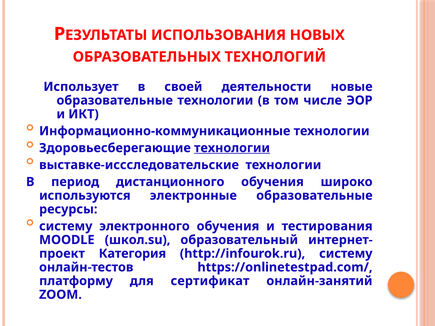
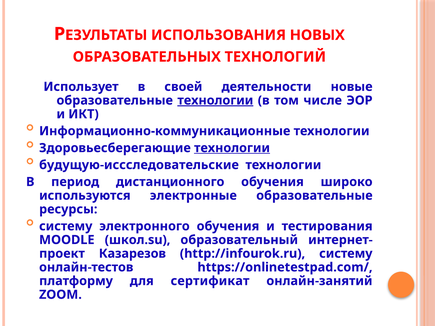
технологии underline: none -> present (215, 100)
выставке-иссследовательские: выставке-иссследовательские -> будущую-иссследовательские (139, 165)
Категория: Категория -> Казарезов (132, 254)
